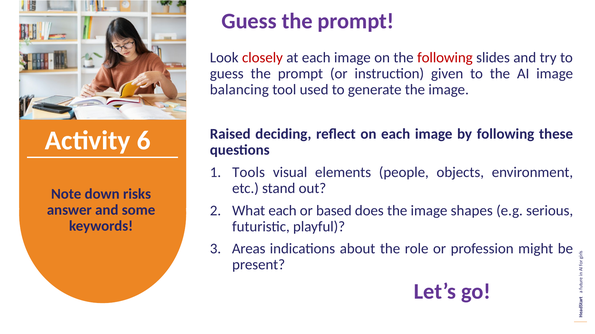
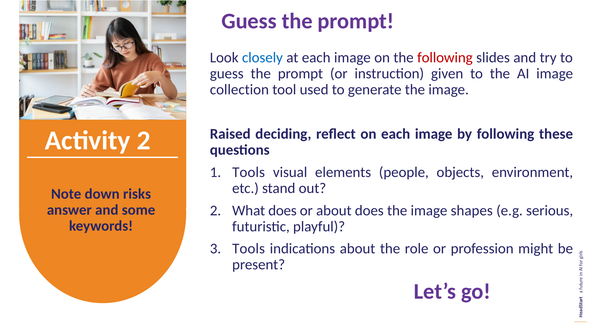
closely colour: red -> blue (262, 58)
balancing: balancing -> collection (239, 90)
Activity 6: 6 -> 2 (144, 141)
What each: each -> does (283, 211)
or based: based -> about (334, 211)
Areas: Areas -> Tools (249, 249)
